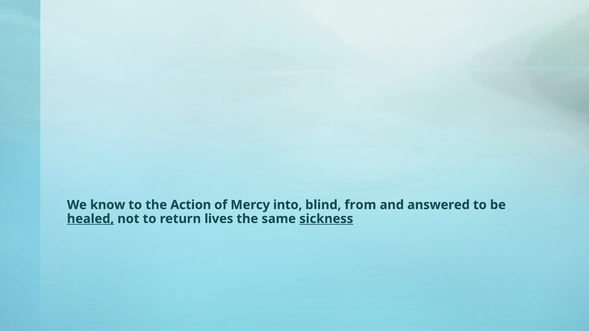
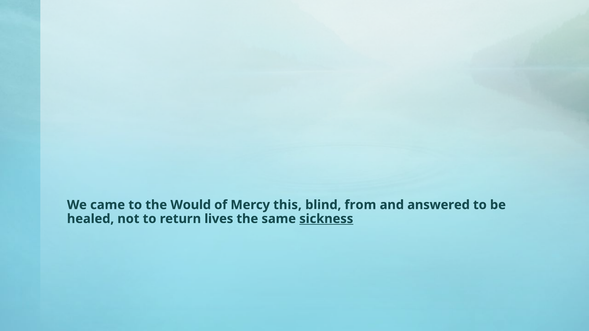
know: know -> came (108, 205)
Action: Action -> Would (191, 205)
into: into -> this (287, 205)
healed underline: present -> none (90, 219)
